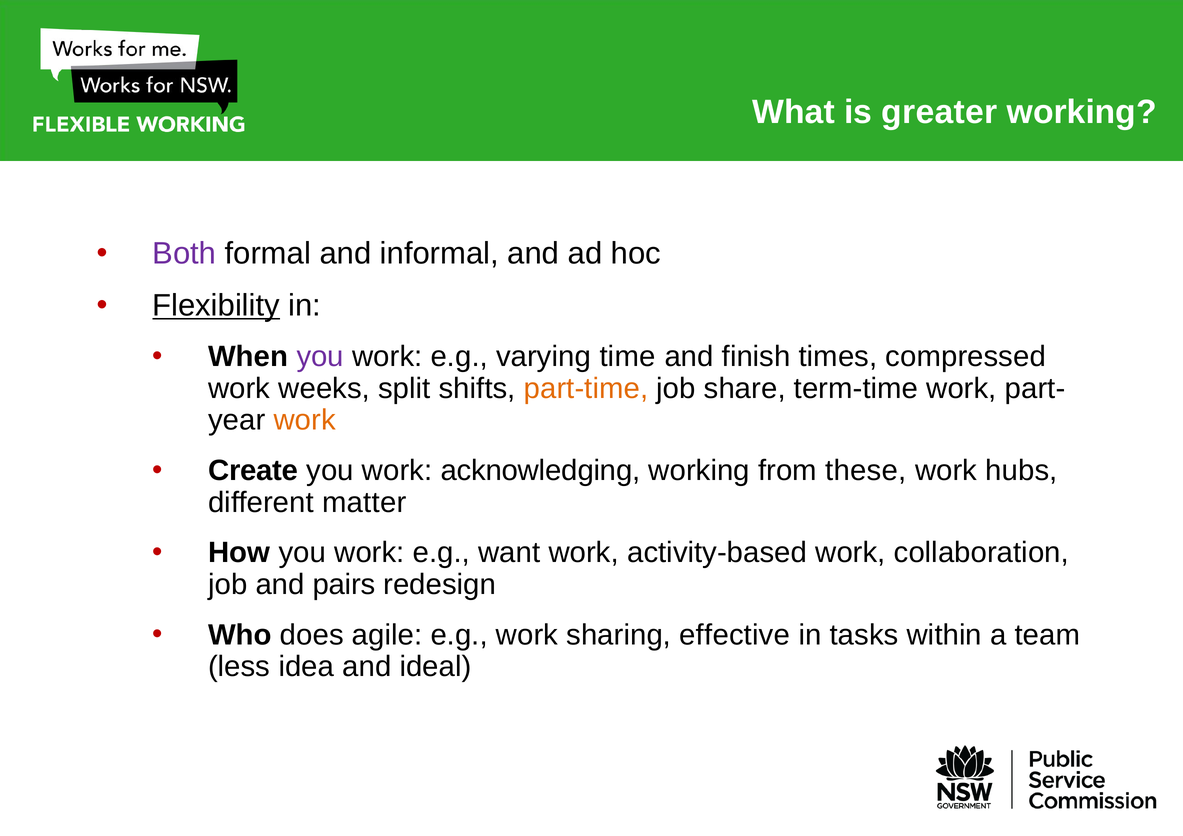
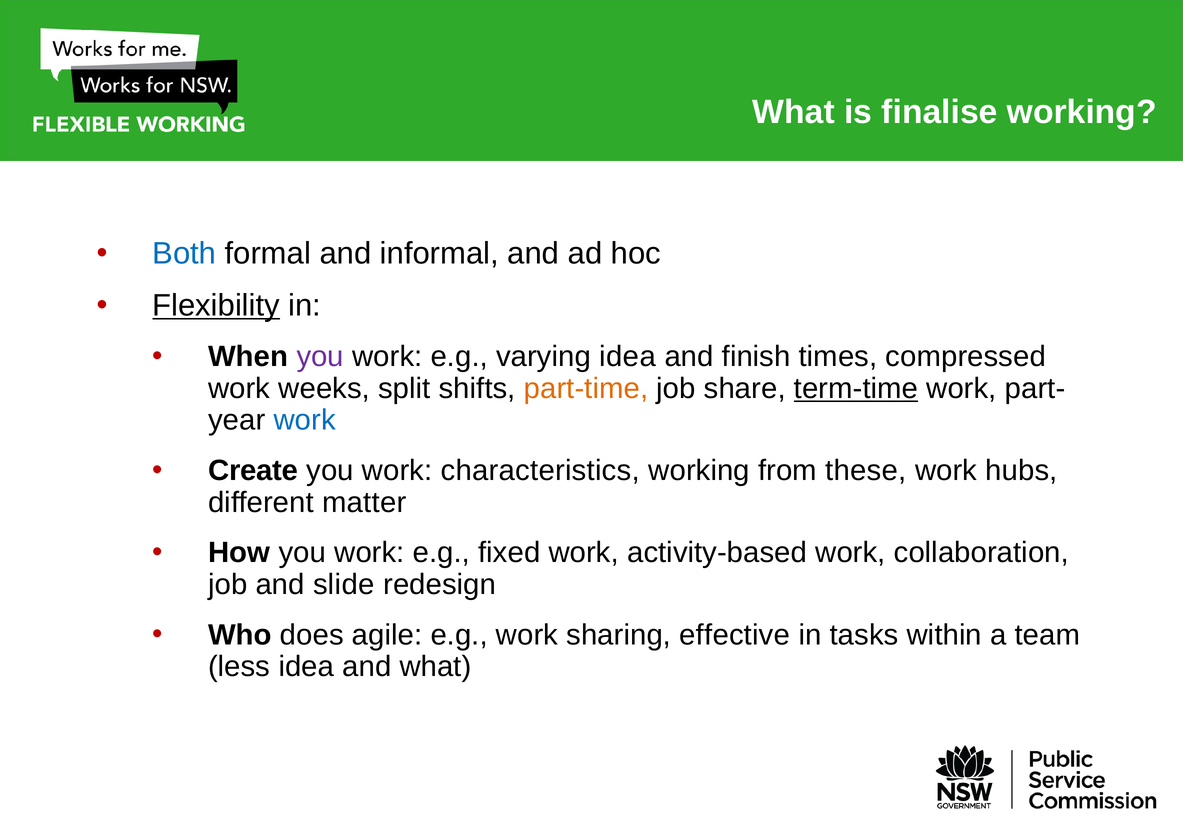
greater: greater -> finalise (940, 112)
Both colour: purple -> blue (184, 254)
varying time: time -> idea (628, 357)
term-time underline: none -> present (856, 389)
work colour: orange -> blue (305, 421)
acknowledging: acknowledging -> characteristics (540, 471)
want: want -> fixed (509, 553)
pairs: pairs -> slide (344, 585)
and ideal: ideal -> what (435, 667)
